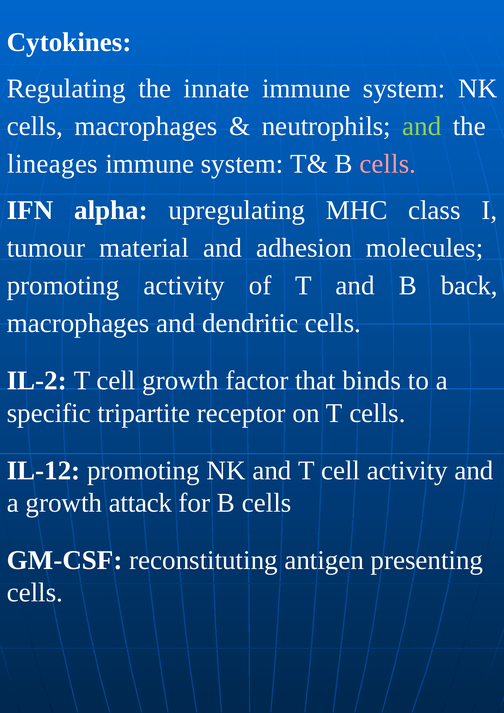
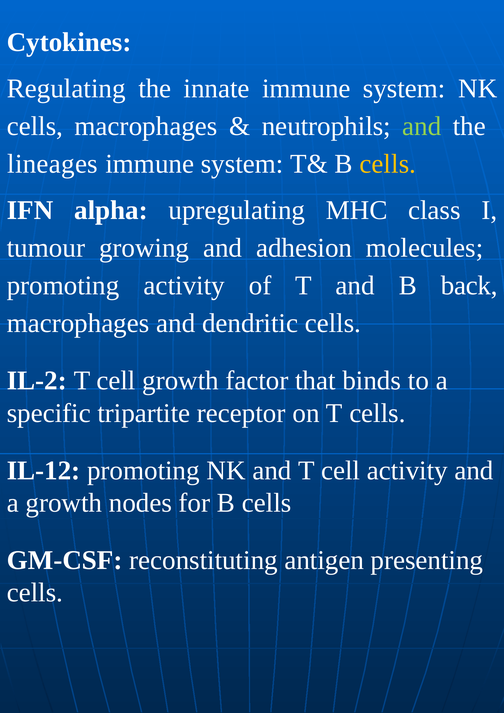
cells colour: pink -> yellow (388, 164)
material: material -> growing (144, 248)
attack: attack -> nodes (140, 503)
